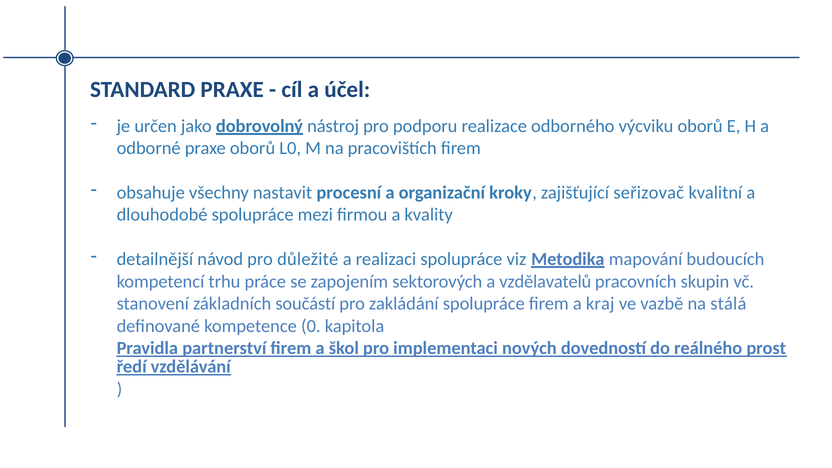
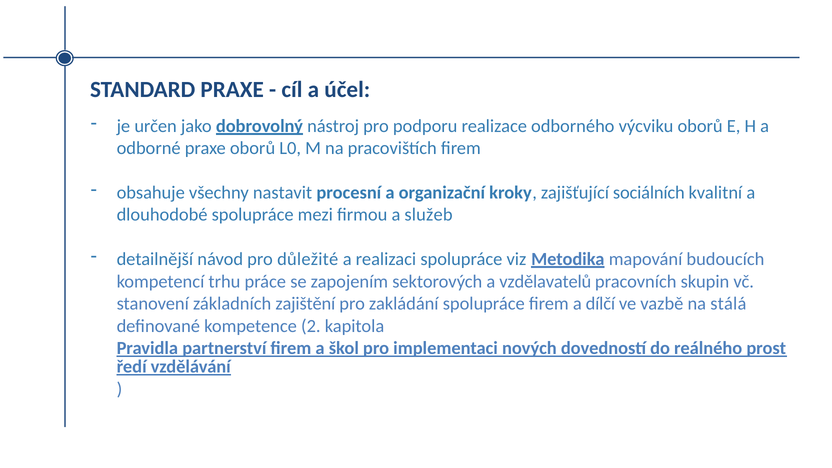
seřizovač: seřizovač -> sociálních (649, 193)
kvality: kvality -> služeb (429, 215)
součástí: součástí -> zajištění (305, 304)
kraj: kraj -> dílčí (600, 304)
0: 0 -> 2 (311, 326)
